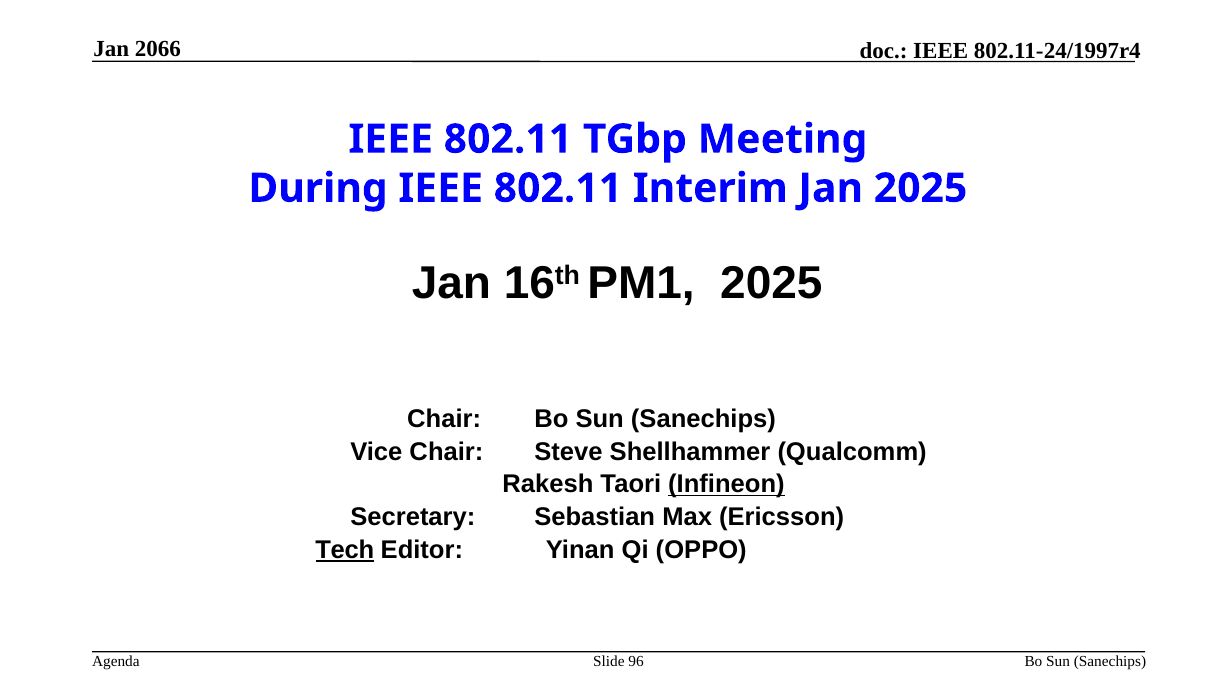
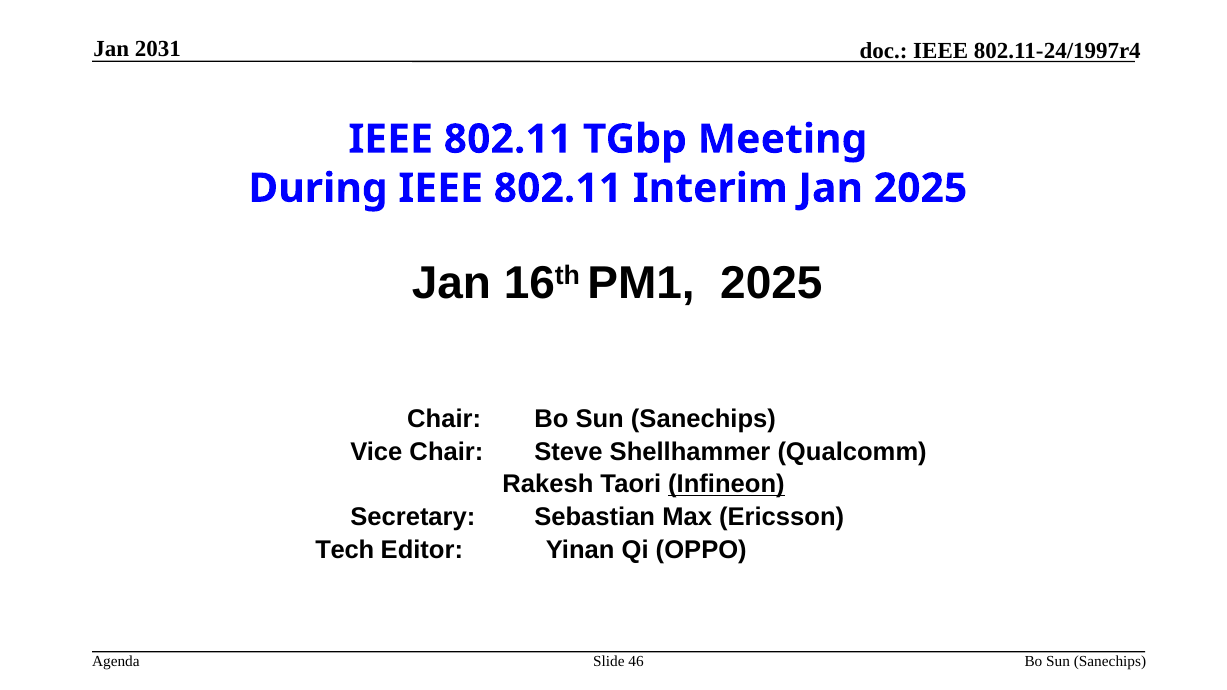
2066: 2066 -> 2031 (158, 49)
Tech underline: present -> none (345, 550)
96: 96 -> 46 (636, 662)
